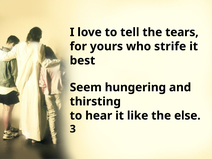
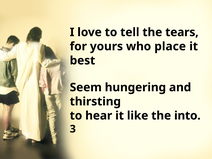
strife: strife -> place (170, 46)
else: else -> into (187, 116)
